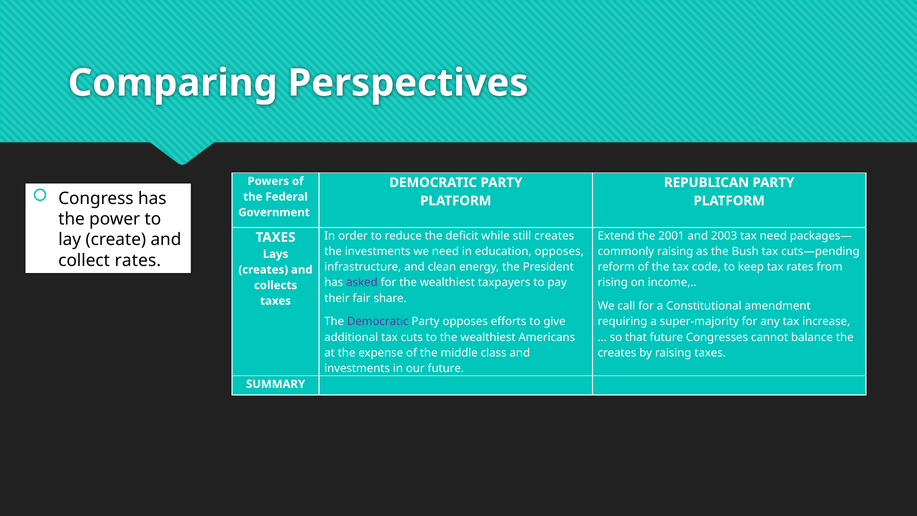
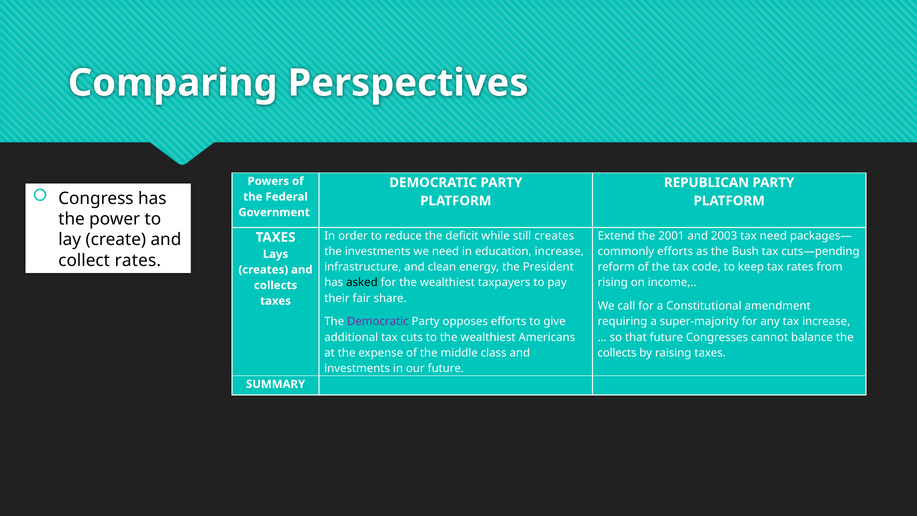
education opposes: opposes -> increase (559, 251)
raising: raising -> efforts (675, 251)
asked colour: purple -> black (362, 283)
creates: creates -> collects (617, 353)
